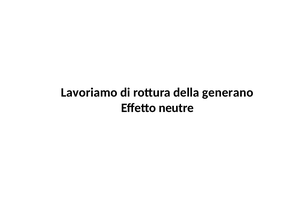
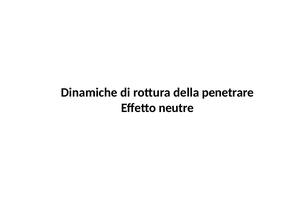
Lavoriamo: Lavoriamo -> Dinamiche (89, 92)
generano: generano -> penetrare (228, 92)
